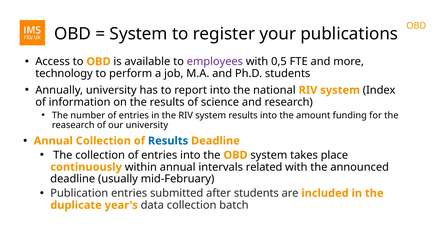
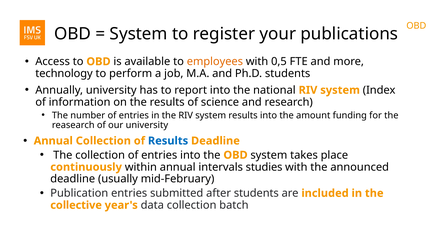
employees colour: purple -> orange (215, 62)
related: related -> studies (264, 167)
duplicate: duplicate -> collective (76, 205)
